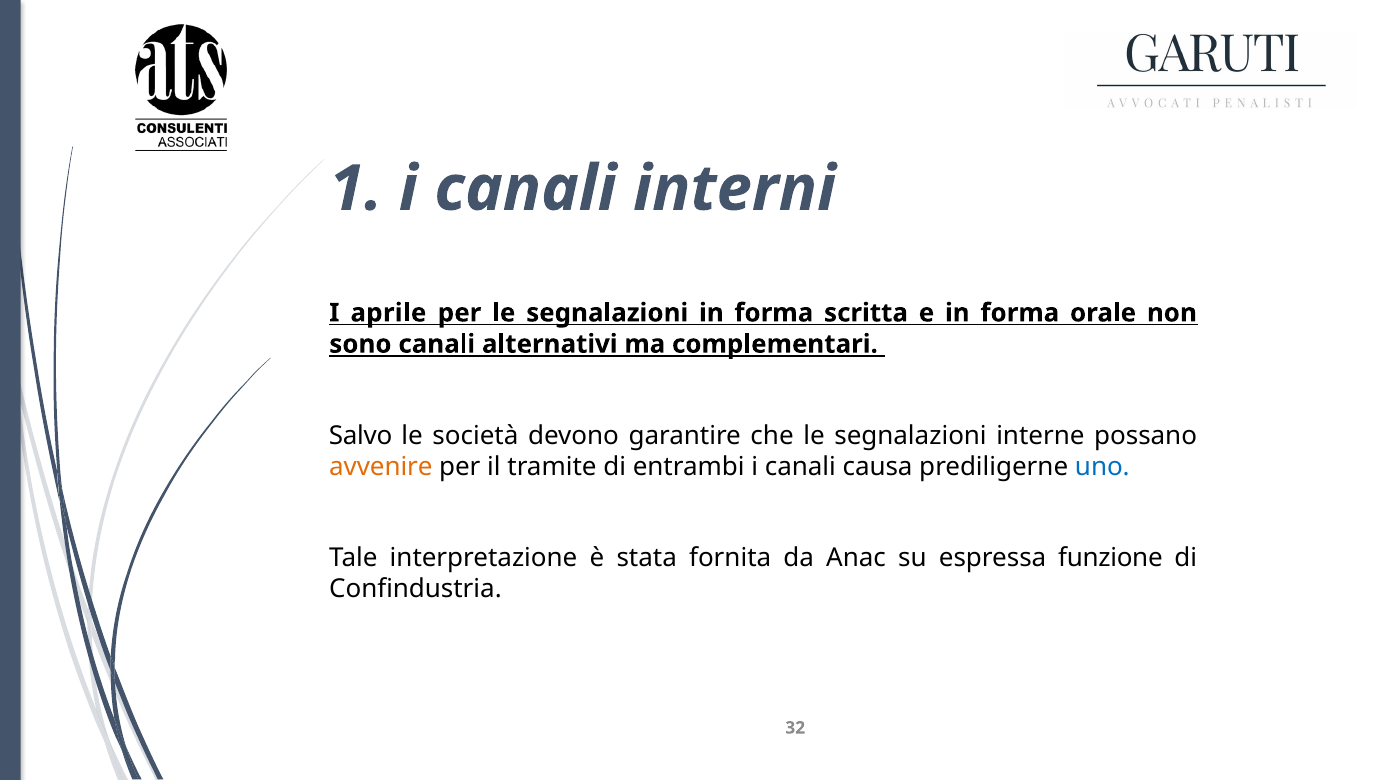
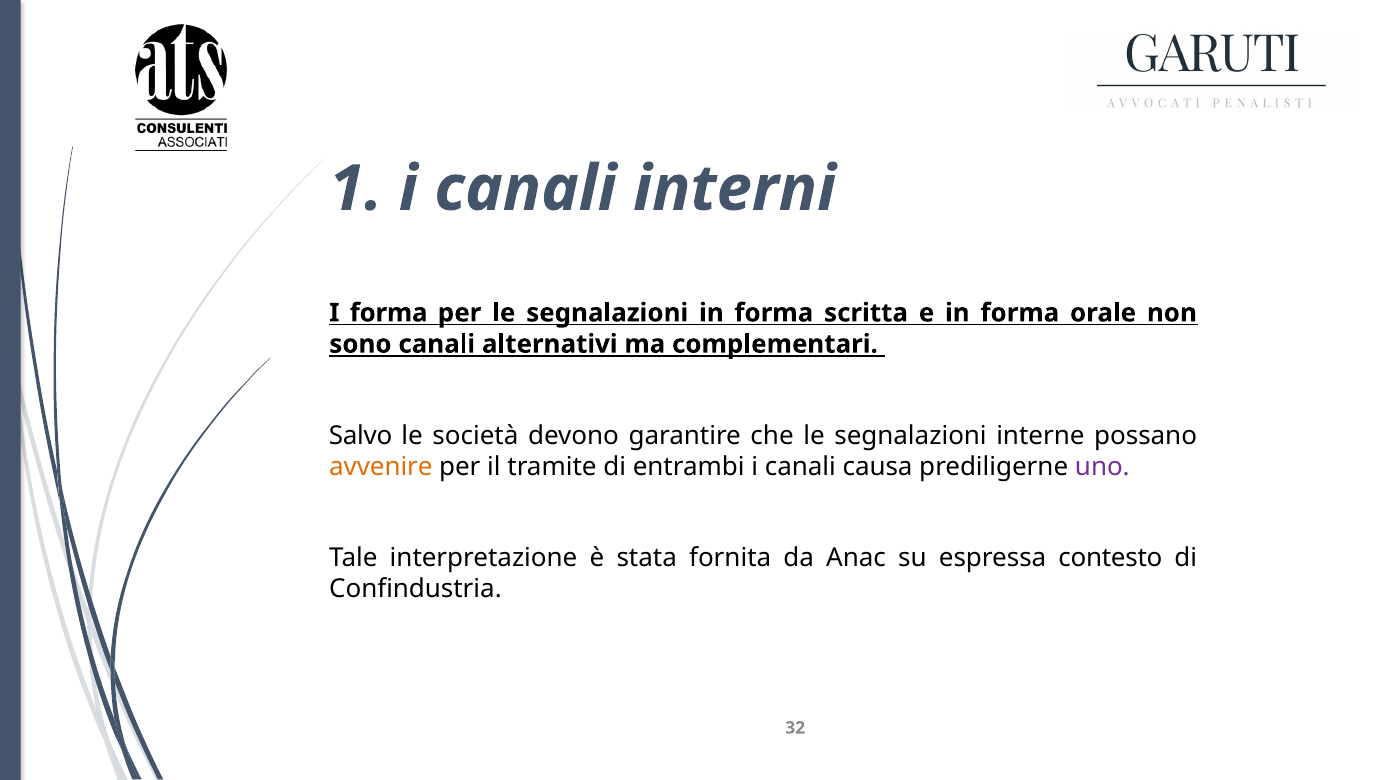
I aprile: aprile -> forma (389, 313)
uno colour: blue -> purple (1102, 466)
funzione: funzione -> contesto (1110, 558)
